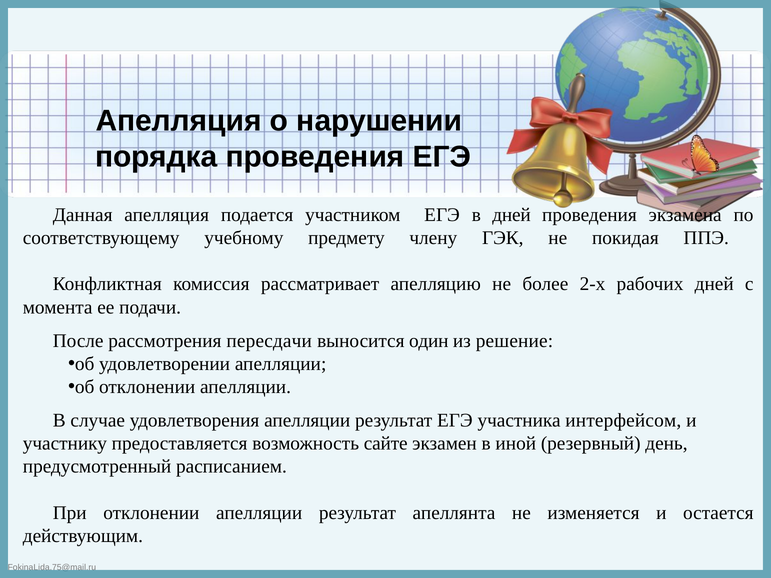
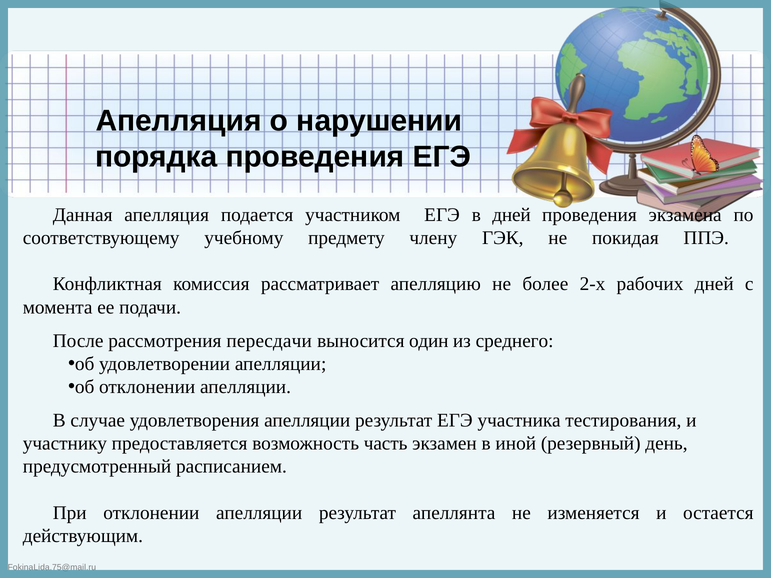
решение: решение -> среднего (515, 341)
интерфейсом: интерфейсом -> тестирования (623, 421)
сайте: сайте -> часть (386, 444)
